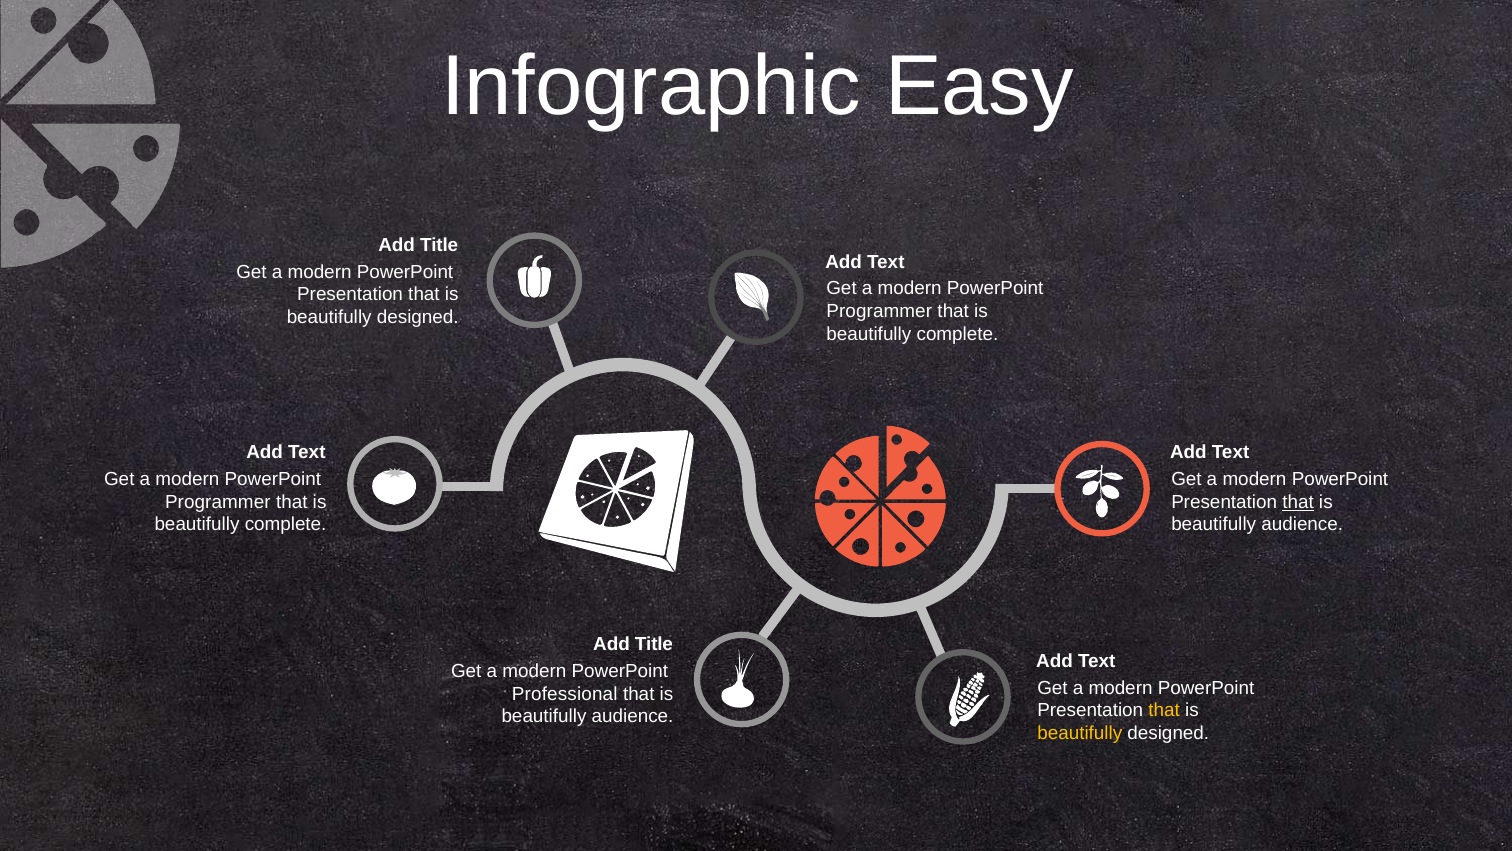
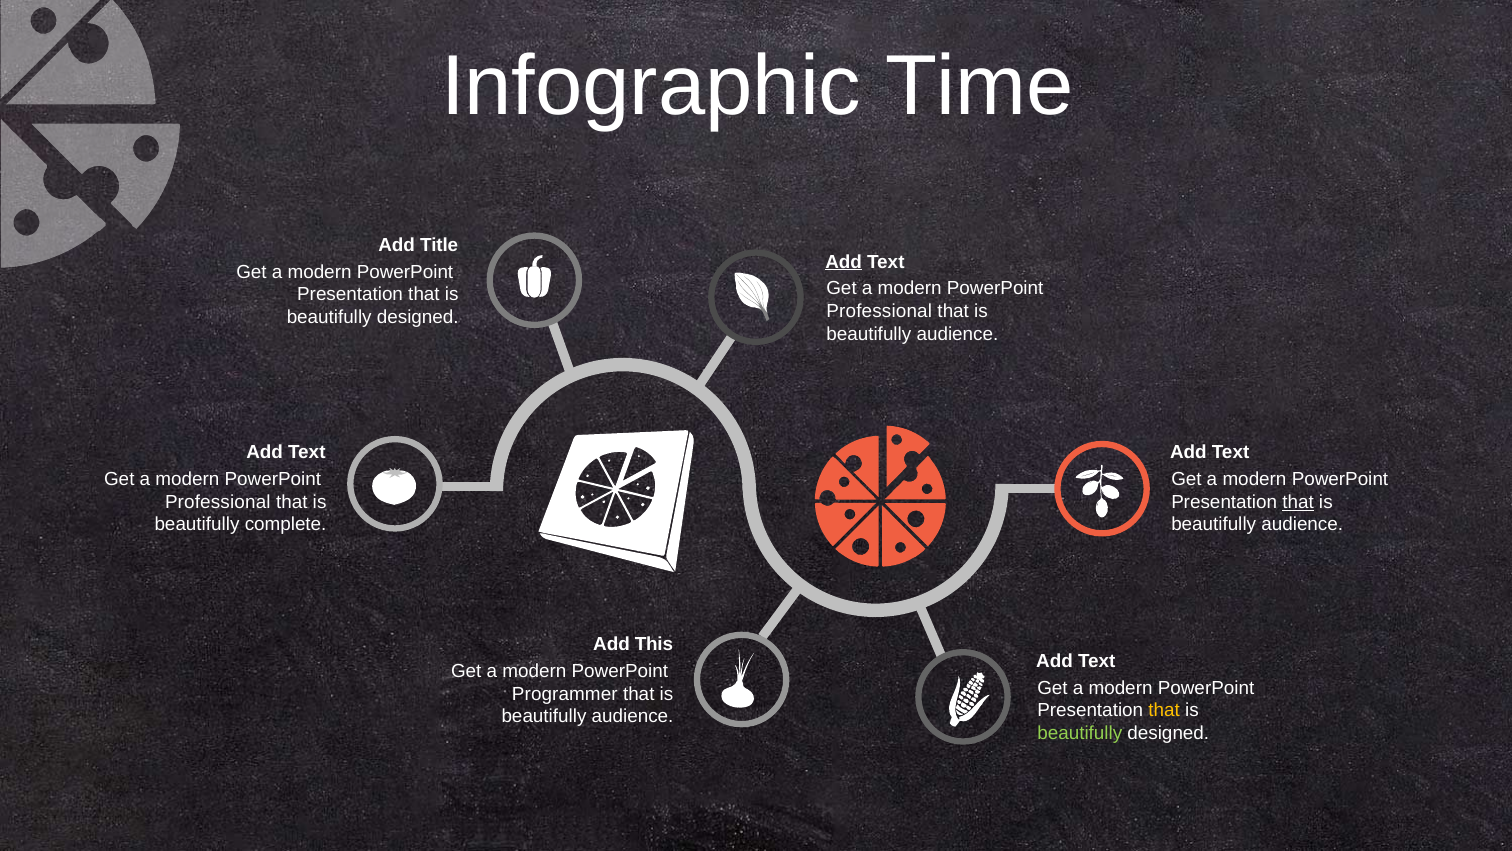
Easy: Easy -> Time (979, 86)
Add underline: none -> present (844, 262)
Programmer: Programmer -> Professional (879, 311)
complete: complete -> audience (957, 334)
Programmer: Programmer -> Professional (218, 502)
Title: Title -> This (654, 644)
Professional: Professional -> Programmer (565, 693)
beautifully colour: yellow -> light green (1080, 733)
